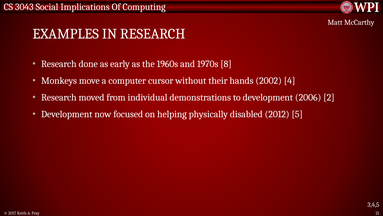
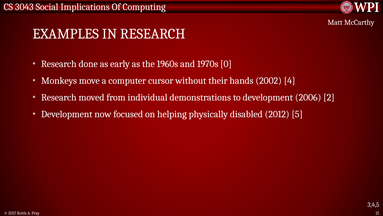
8: 8 -> 0 (226, 64)
